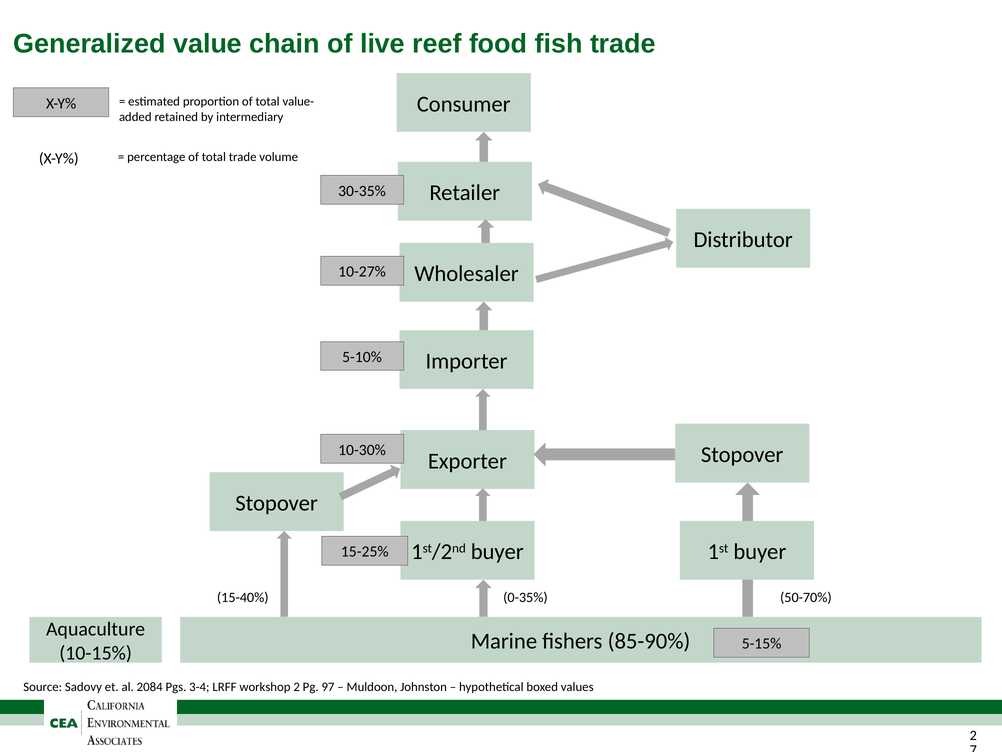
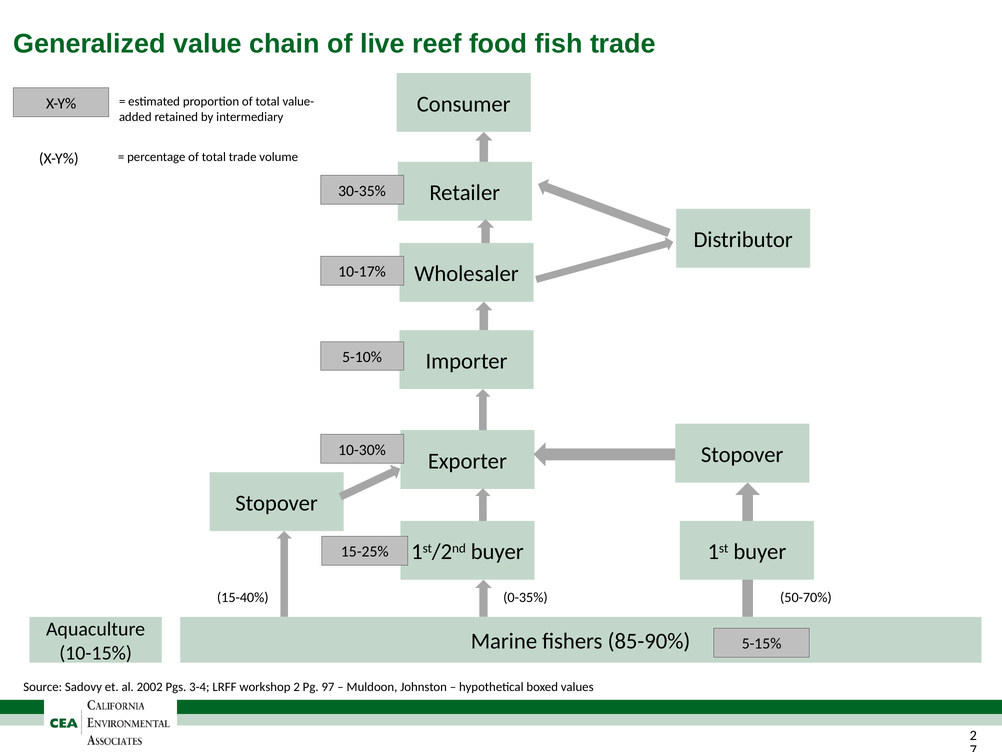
10-27%: 10-27% -> 10-17% (362, 272)
2084: 2084 -> 2002 (150, 686)
